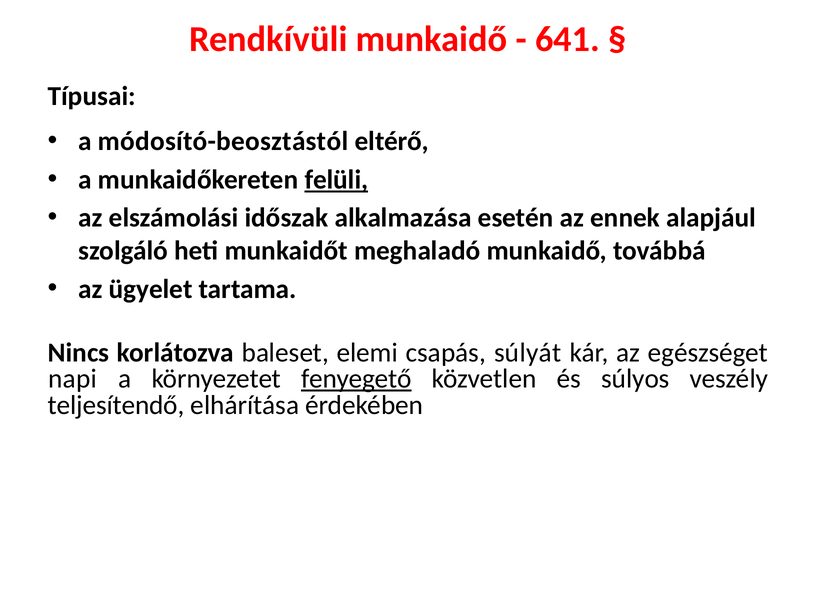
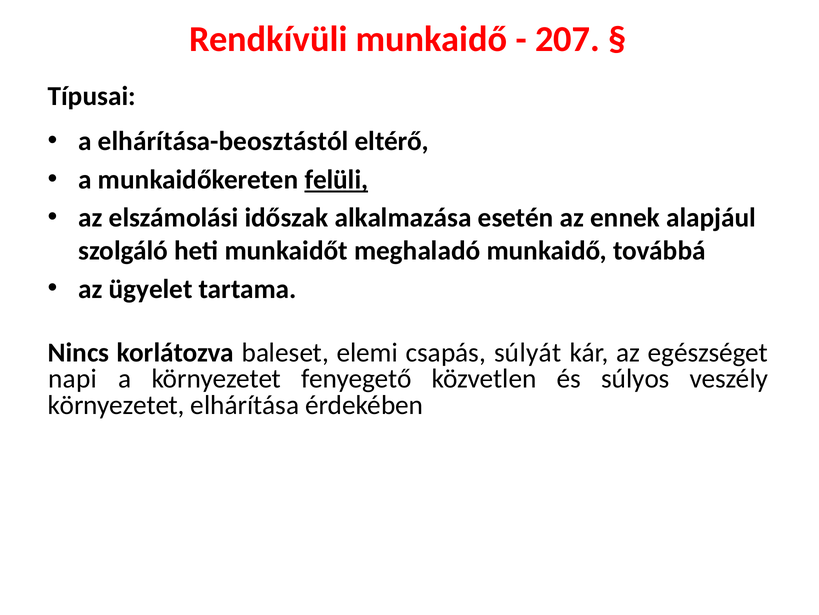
641: 641 -> 207 (568, 39)
módosító-beosztástól: módosító-beosztástól -> elhárítása-beosztástól (223, 141)
fenyegető underline: present -> none (356, 378)
teljesítendő: teljesítendő -> környezetet (116, 405)
